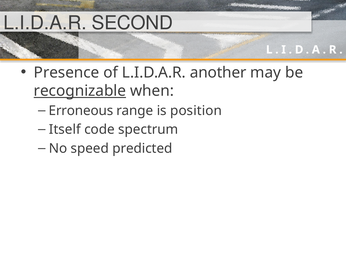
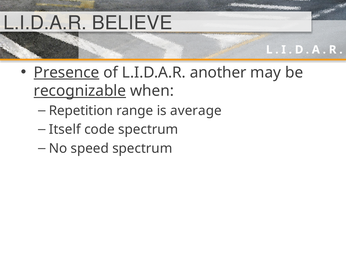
SECOND: SECOND -> BELIEVE (132, 23)
Presence underline: none -> present (67, 73)
Erroneous: Erroneous -> Repetition (81, 111)
position: position -> average (196, 111)
speed predicted: predicted -> spectrum (142, 149)
